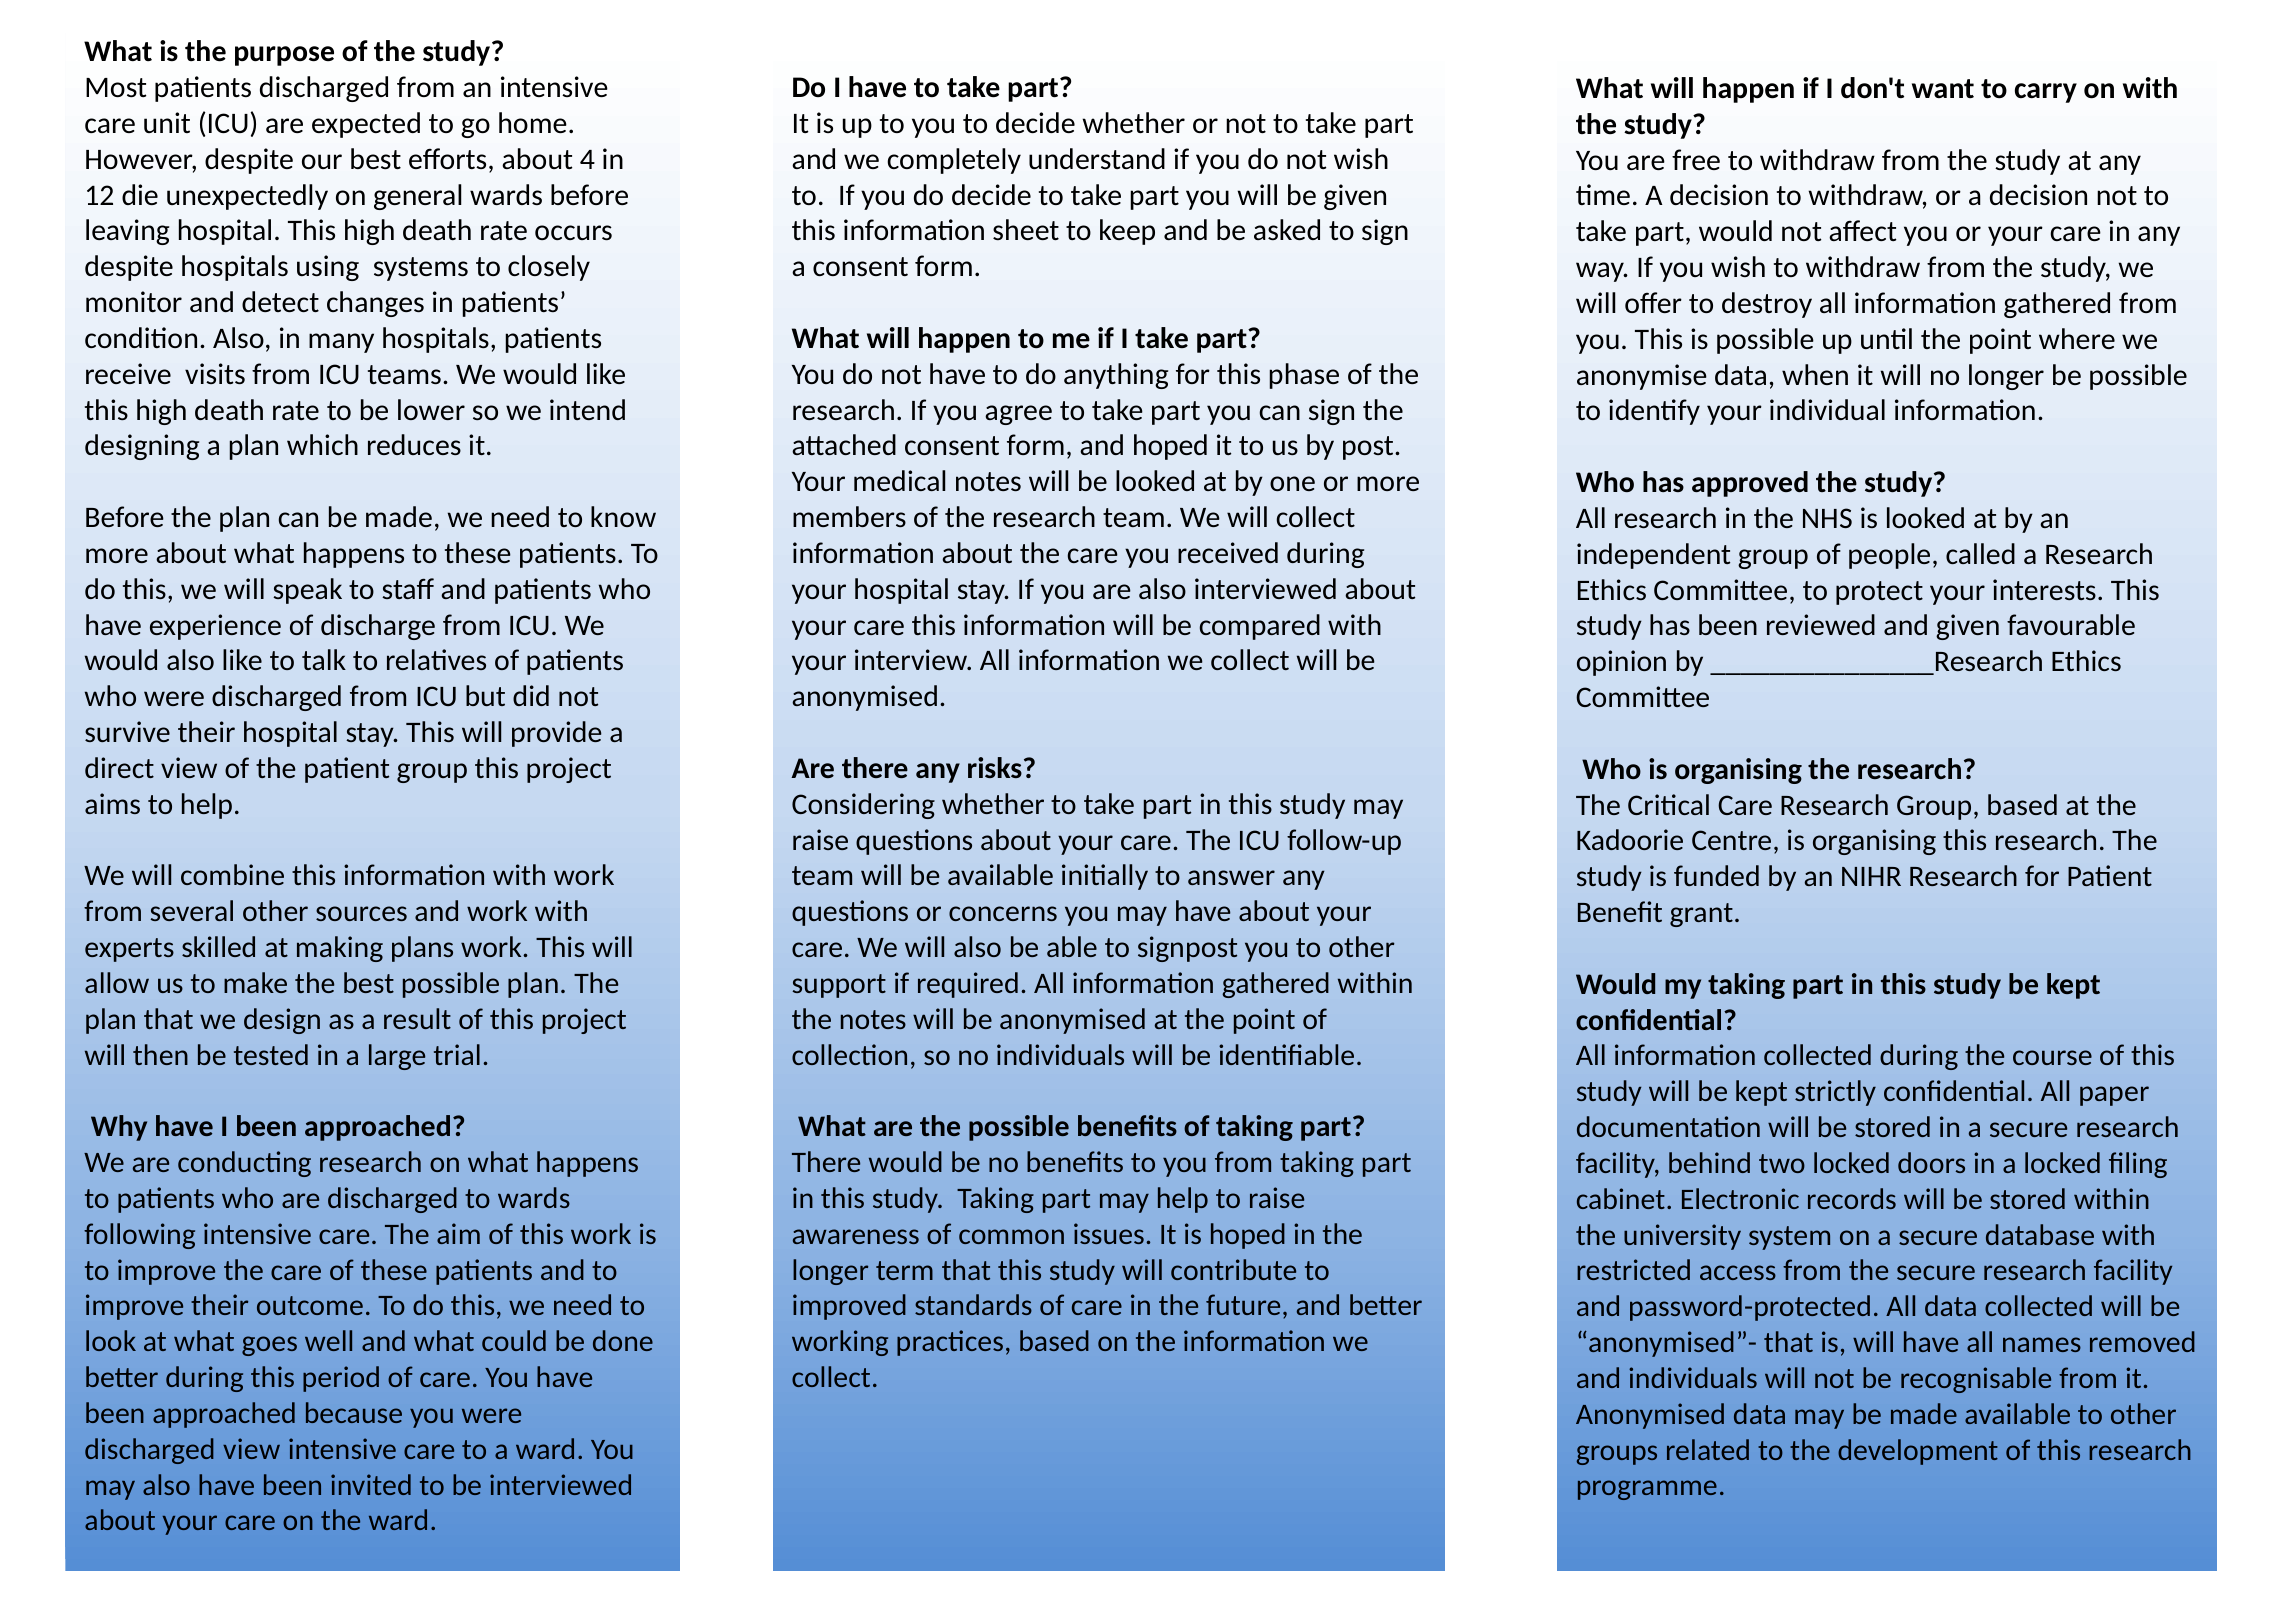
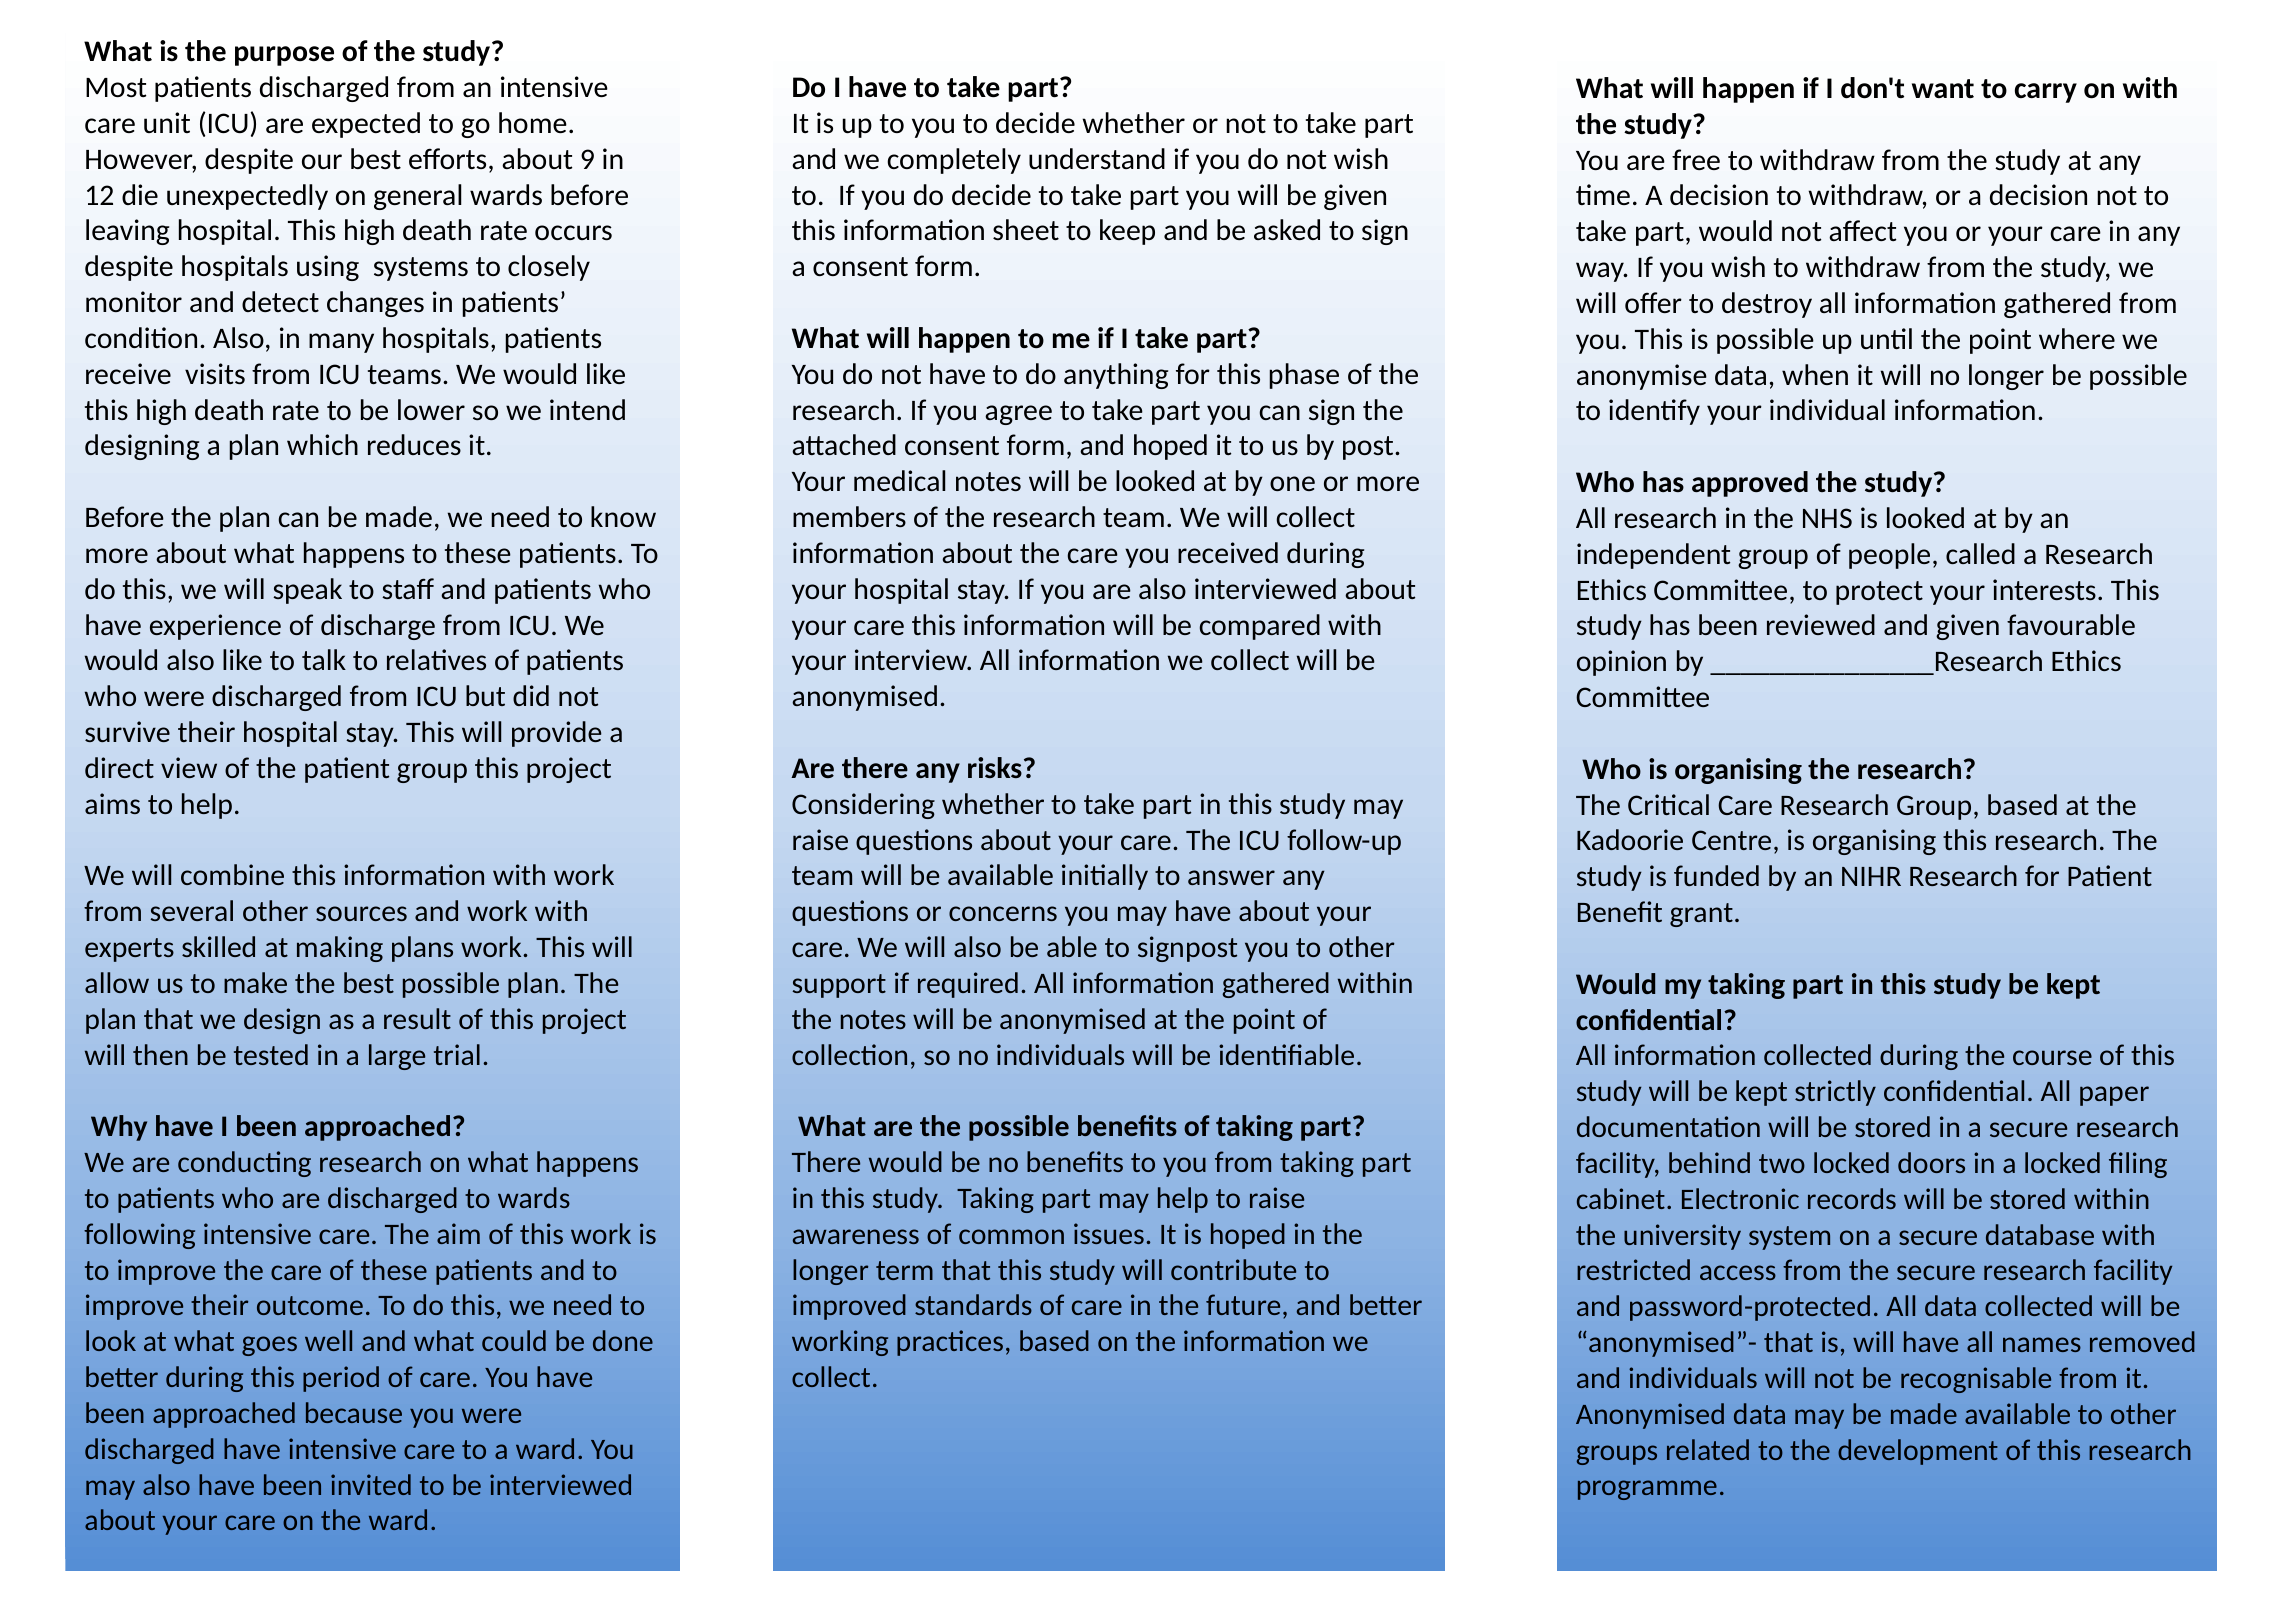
4: 4 -> 9 (588, 159)
discharged view: view -> have (252, 1449)
